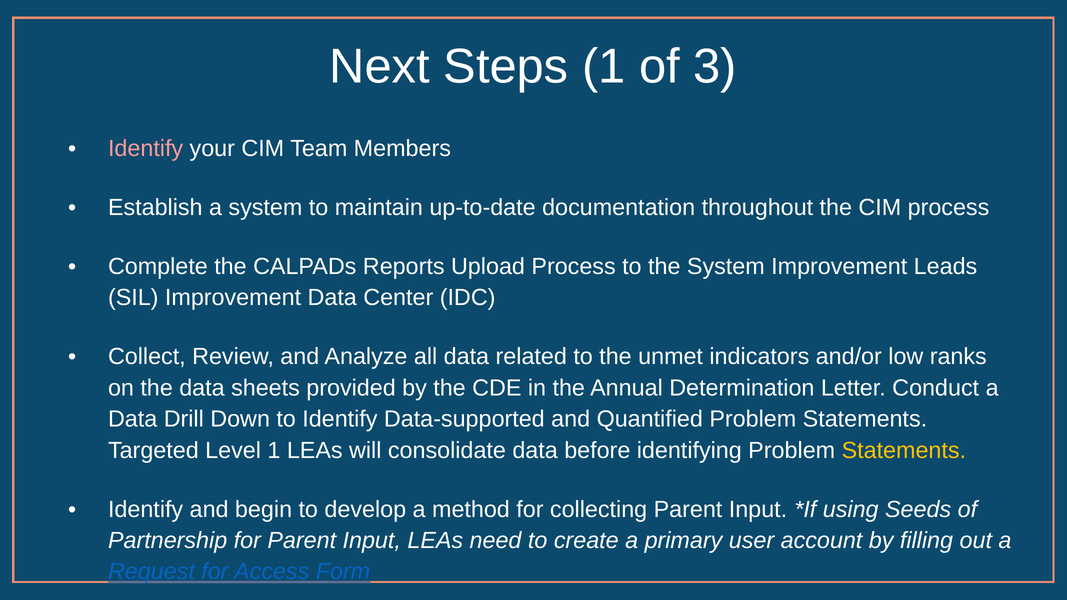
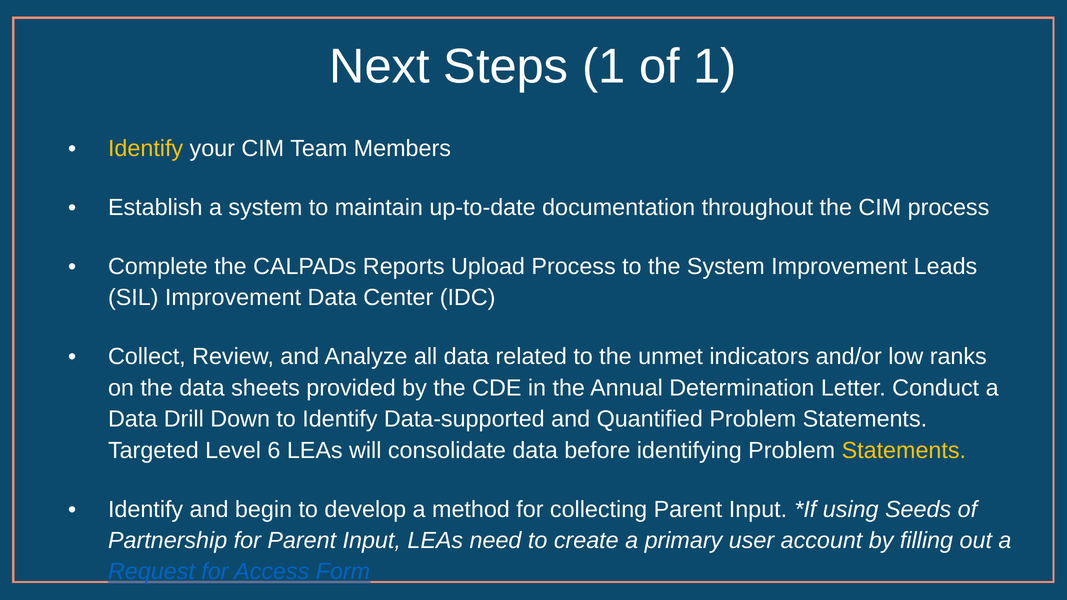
of 3: 3 -> 1 (715, 67)
Identify colour: pink -> yellow (146, 149)
Level 1: 1 -> 6 (274, 450)
